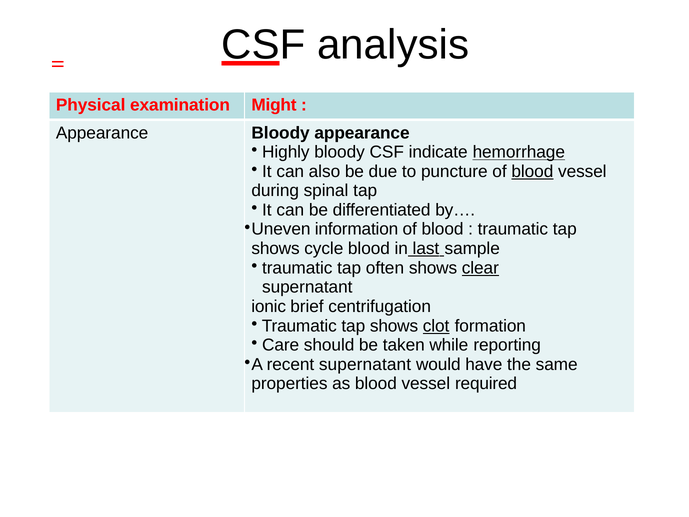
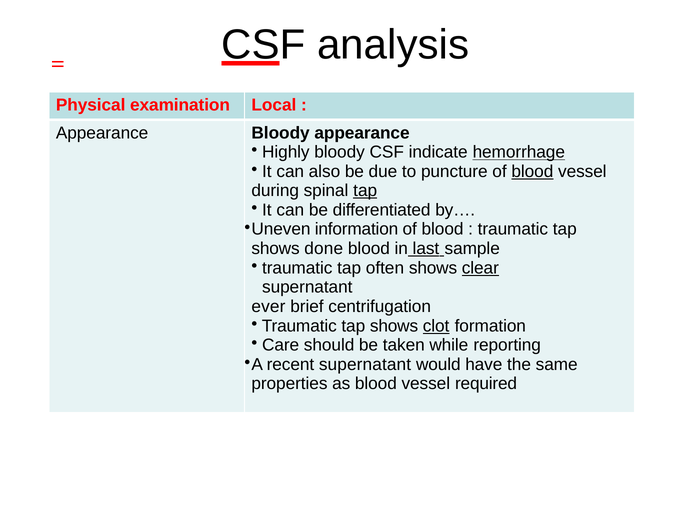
Might: Might -> Local (274, 105)
tap underline: none -> present (365, 191)
cycle: cycle -> done (324, 248)
ionic: ionic -> ever (268, 306)
